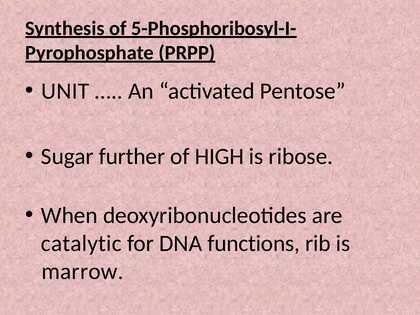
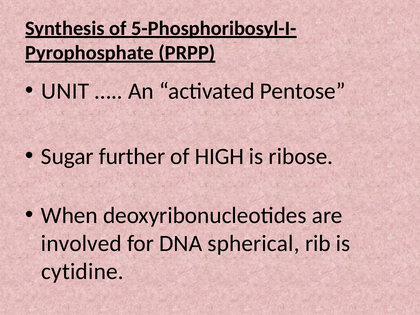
catalytic: catalytic -> involved (81, 243)
functions: functions -> spherical (253, 243)
marrow: marrow -> cytidine (83, 271)
